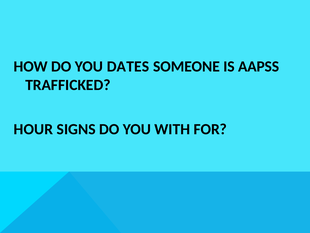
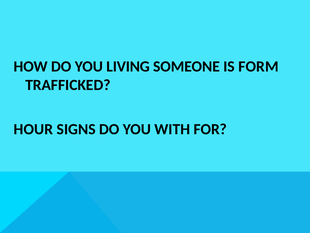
DATES: DATES -> LIVING (128, 66)
AAPSS: AAPSS -> FORM (258, 66)
